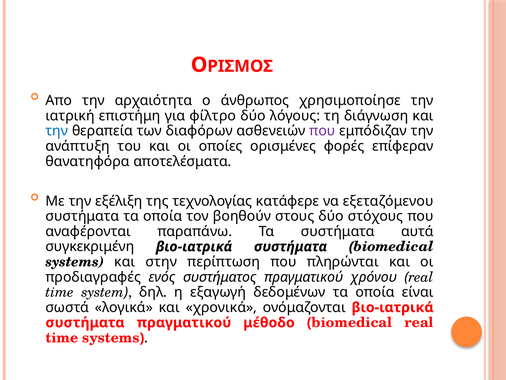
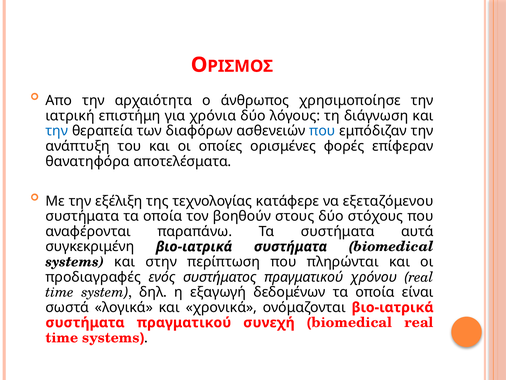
φίλτρο: φίλτρο -> χρόνια (213, 116)
που colour: purple -> blue (322, 131)
μέθοδο: μέθοδο -> συνεχή (269, 322)
